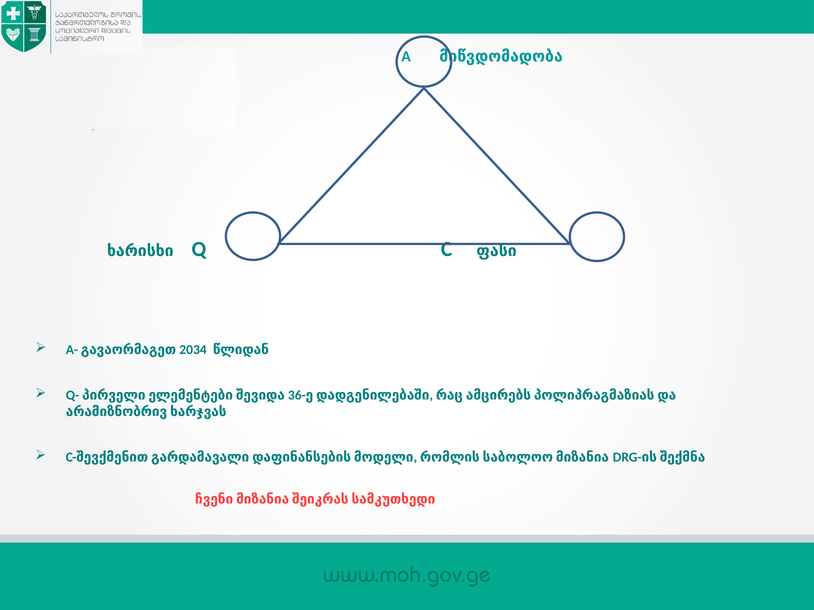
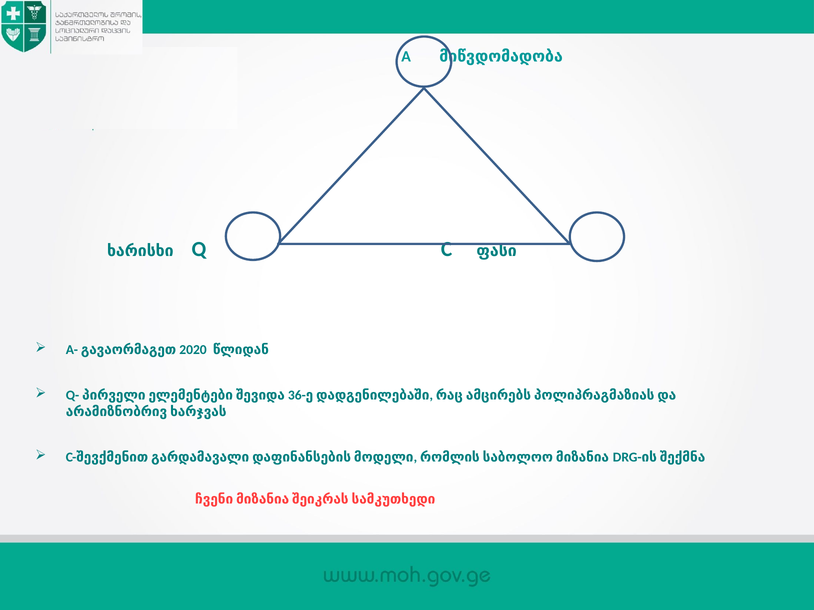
2034: 2034 -> 2020 (193, 350)
